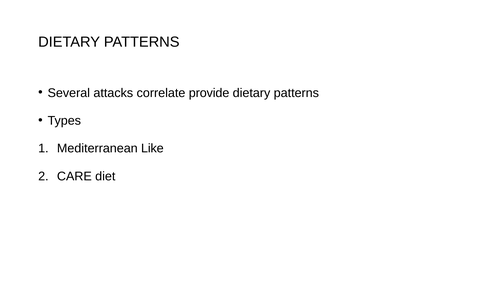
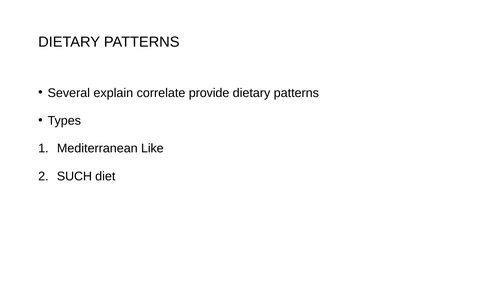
attacks: attacks -> explain (113, 93)
CARE: CARE -> SUCH (74, 176)
